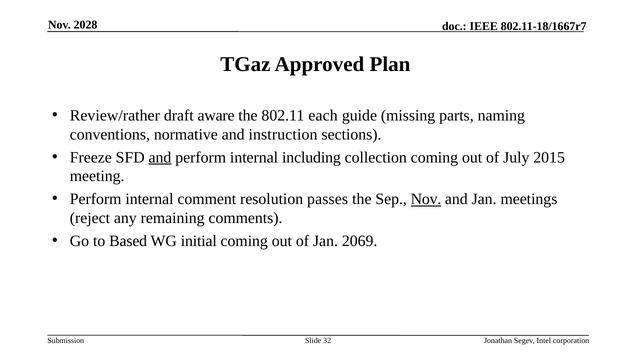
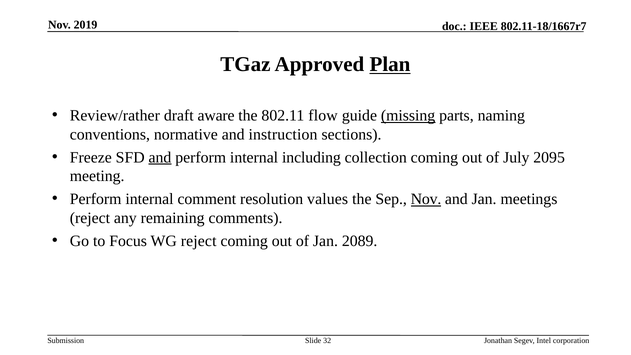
2028: 2028 -> 2019 (86, 25)
Plan underline: none -> present (390, 65)
each: each -> flow (323, 115)
missing underline: none -> present (408, 115)
2015: 2015 -> 2095 (549, 157)
passes: passes -> values (328, 199)
Based: Based -> Focus (128, 241)
WG initial: initial -> reject (199, 241)
2069: 2069 -> 2089 (360, 241)
